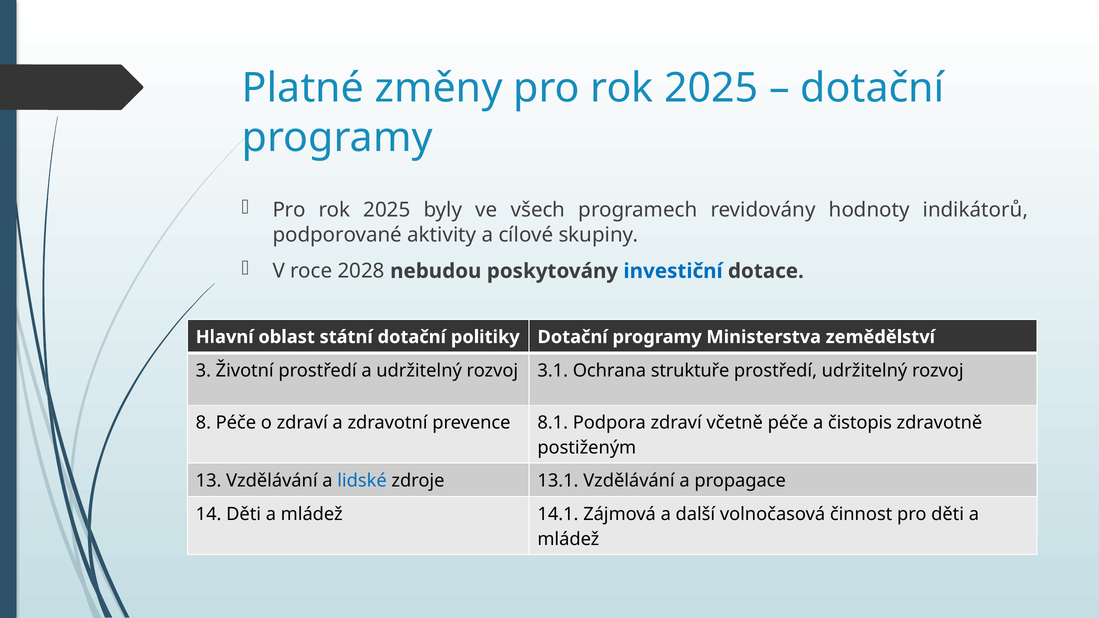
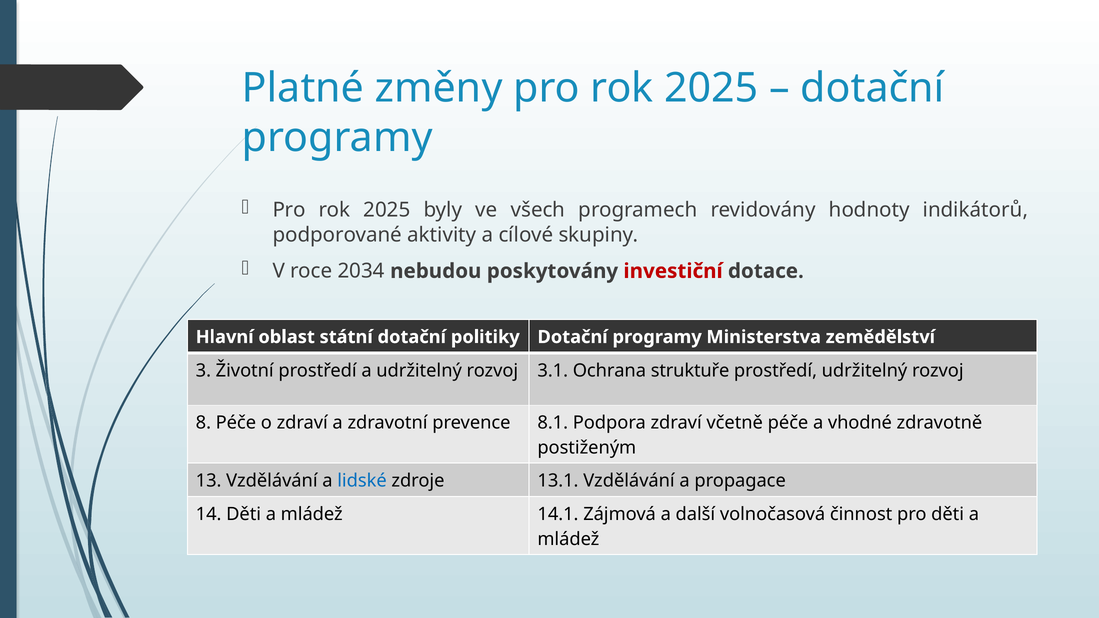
2028: 2028 -> 2034 (361, 271)
investiční colour: blue -> red (673, 271)
čistopis: čistopis -> vhodné (860, 423)
